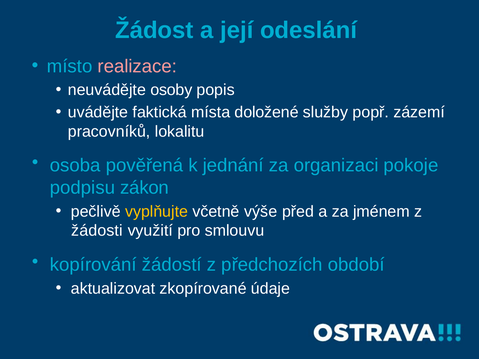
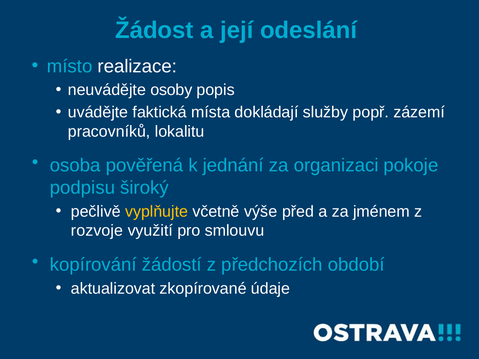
realizace colour: pink -> white (137, 66)
doložené: doložené -> dokládají (267, 112)
zákon: zákon -> široký (144, 188)
žádosti: žádosti -> rozvoje (97, 231)
